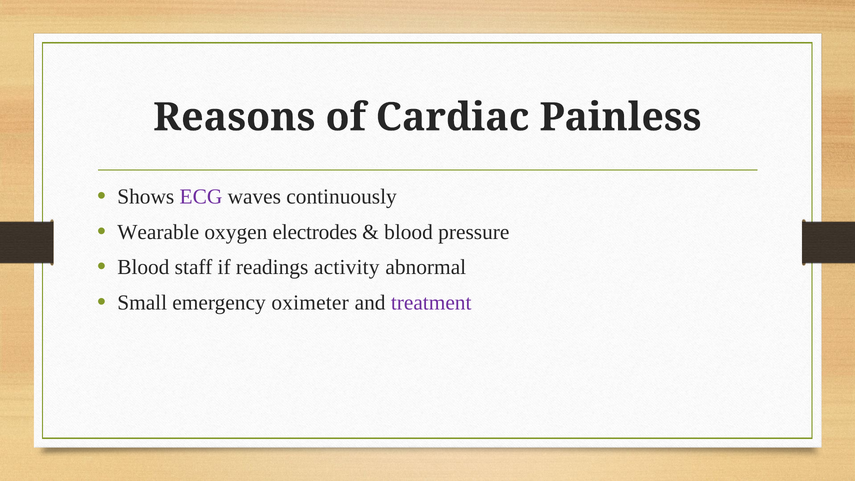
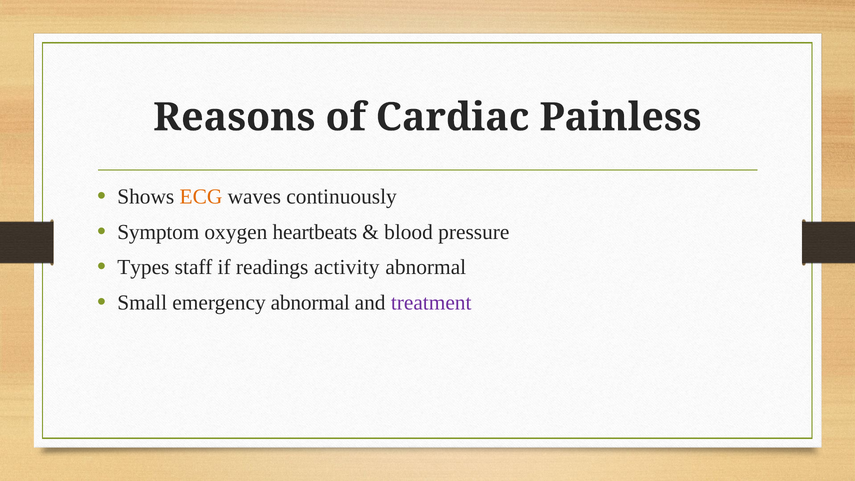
ECG colour: purple -> orange (201, 197)
Wearable: Wearable -> Symptom (158, 232)
electrodes: electrodes -> heartbeats (315, 232)
Blood: Blood -> Types (143, 267)
emergency oximeter: oximeter -> abnormal (310, 303)
